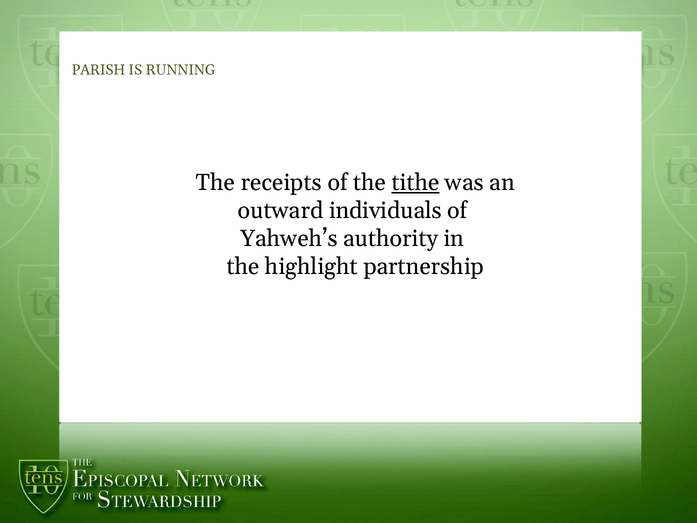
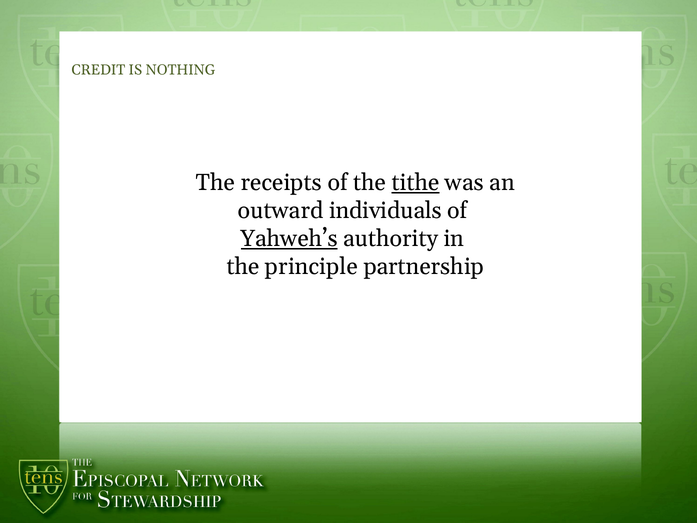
PARISH: PARISH -> CREDIT (98, 70)
RUNNING: RUNNING -> NOTHING (181, 70)
Yahweh’s underline: none -> present (289, 238)
highlight: highlight -> principle (311, 266)
